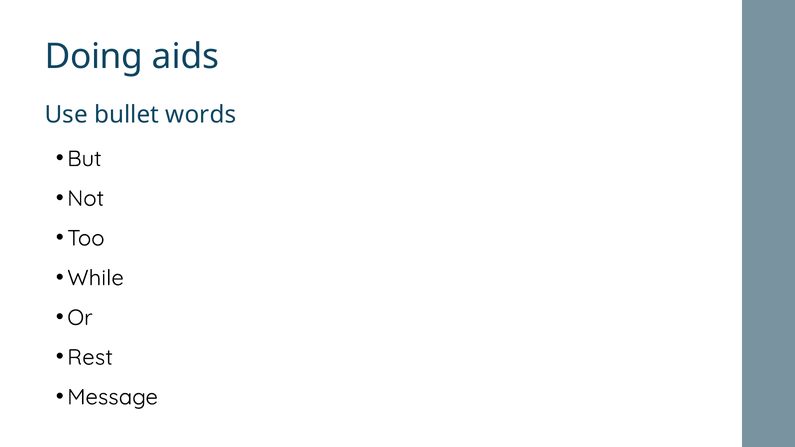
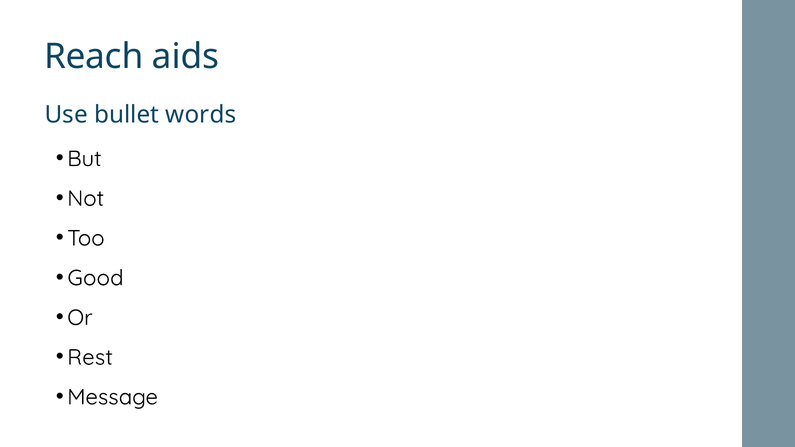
Doing: Doing -> Reach (94, 57)
While: While -> Good (96, 278)
